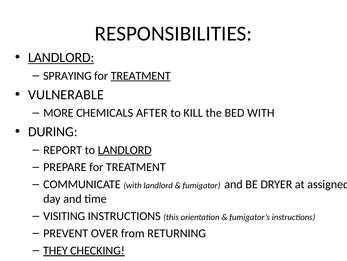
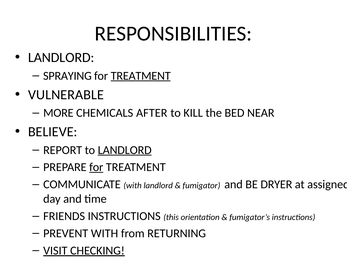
LANDLORD underline: present -> none (61, 57)
BED WITH: WITH -> NEAR (261, 113)
DURING: DURING -> BELIEVE (53, 131)
for underline: none -> present (96, 167)
VISITING: VISITING -> FRIENDS (64, 216)
PREVENT OVER: OVER -> WITH (105, 233)
THEY: THEY -> VISIT (55, 250)
